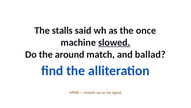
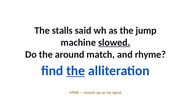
once: once -> jump (146, 30)
ballad: ballad -> rhyme (150, 54)
the underline: none -> present (76, 70)
